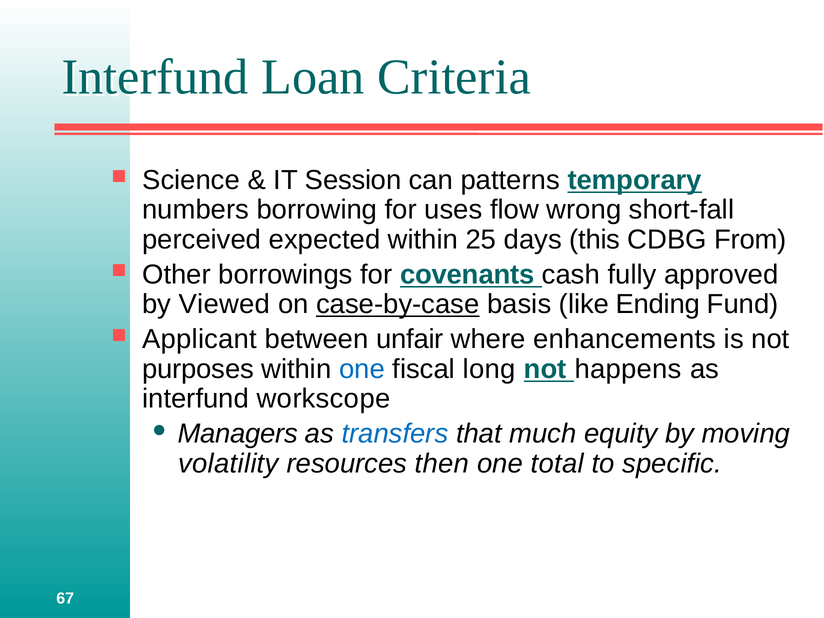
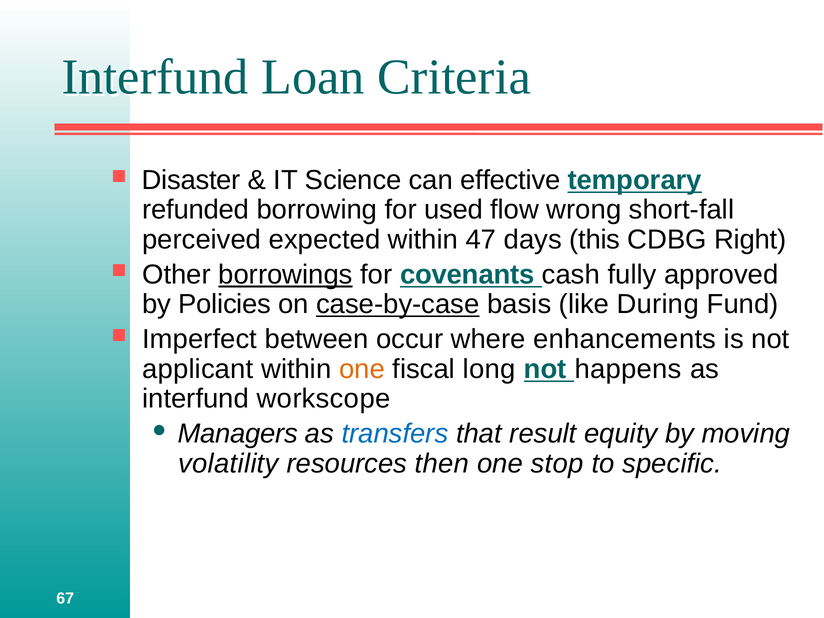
Science: Science -> Disaster (191, 180)
Session: Session -> Science (353, 180)
patterns: patterns -> effective (510, 180)
numbers: numbers -> refunded (196, 210)
uses: uses -> used (454, 210)
25: 25 -> 47 (481, 239)
From: From -> Right (750, 239)
borrowings underline: none -> present (286, 275)
Viewed: Viewed -> Policies (225, 304)
Ending: Ending -> During (658, 304)
Applicant: Applicant -> Imperfect (200, 339)
unfair: unfair -> occur (410, 339)
purposes: purposes -> applicant (198, 369)
one colour: blue -> orange (362, 369)
much: much -> result (543, 434)
total: total -> stop (557, 464)
